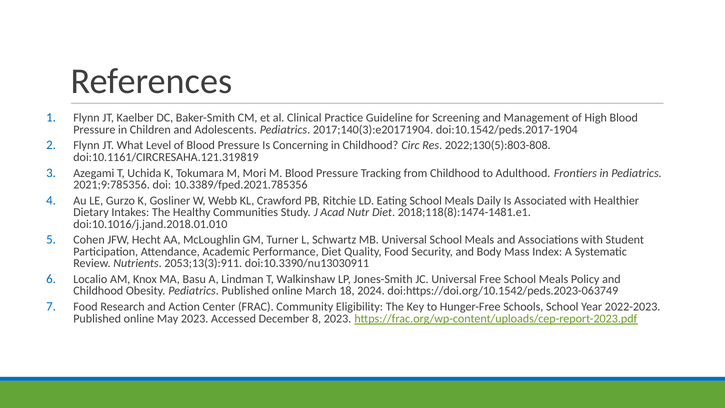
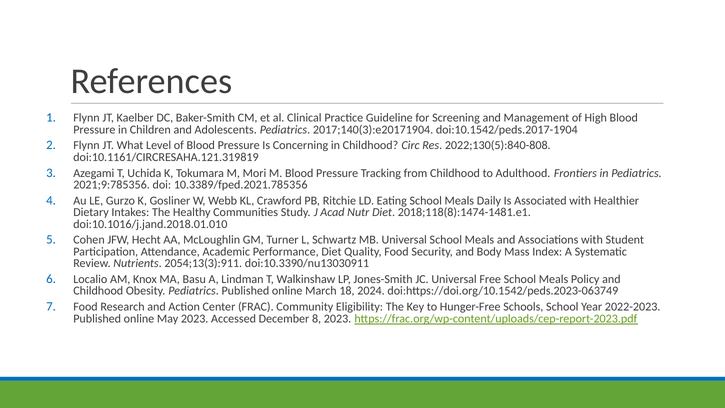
2022;130(5):803-808: 2022;130(5):803-808 -> 2022;130(5):840-808 (498, 145)
2053;13(3):911: 2053;13(3):911 -> 2054;13(3):911 (203, 263)
